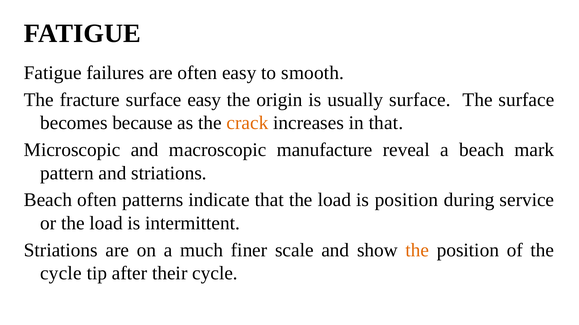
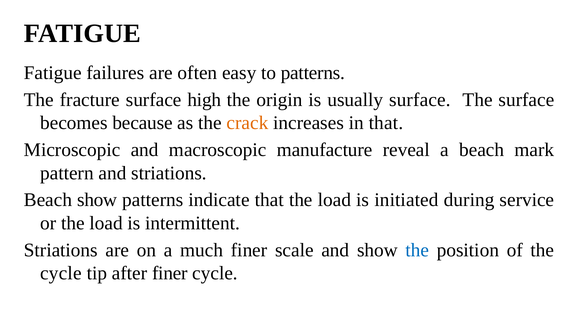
to smooth: smooth -> patterns (313, 73)
surface easy: easy -> high (204, 100)
Beach often: often -> show (97, 200)
is position: position -> initiated (407, 200)
the colour: orange -> blue (417, 251)
after their: their -> finer (170, 274)
